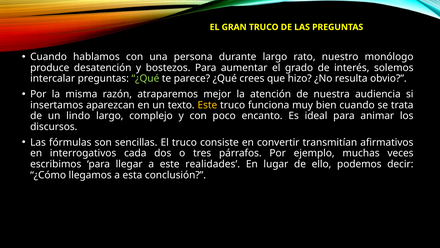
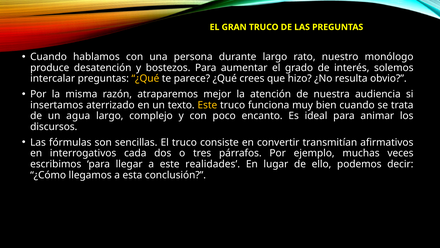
¿Qué colour: light green -> yellow (145, 78)
aparezcan: aparezcan -> aterrizado (110, 105)
lindo: lindo -> agua (78, 116)
